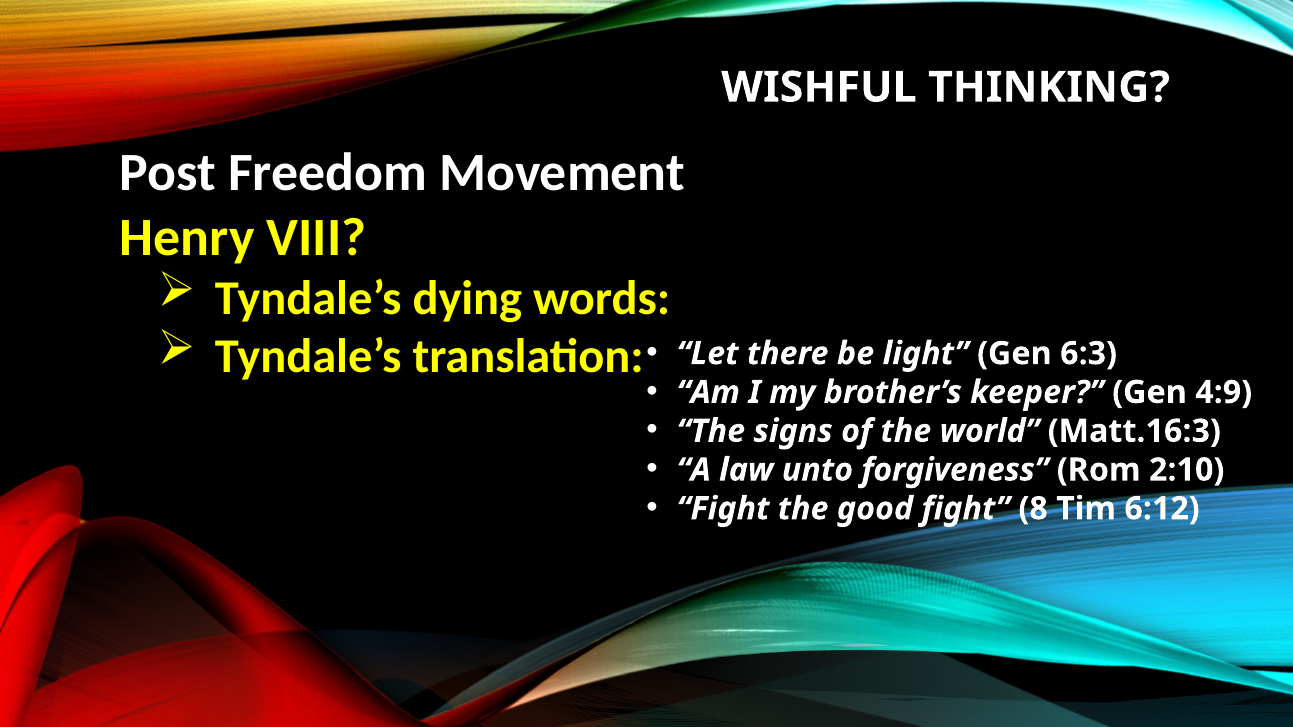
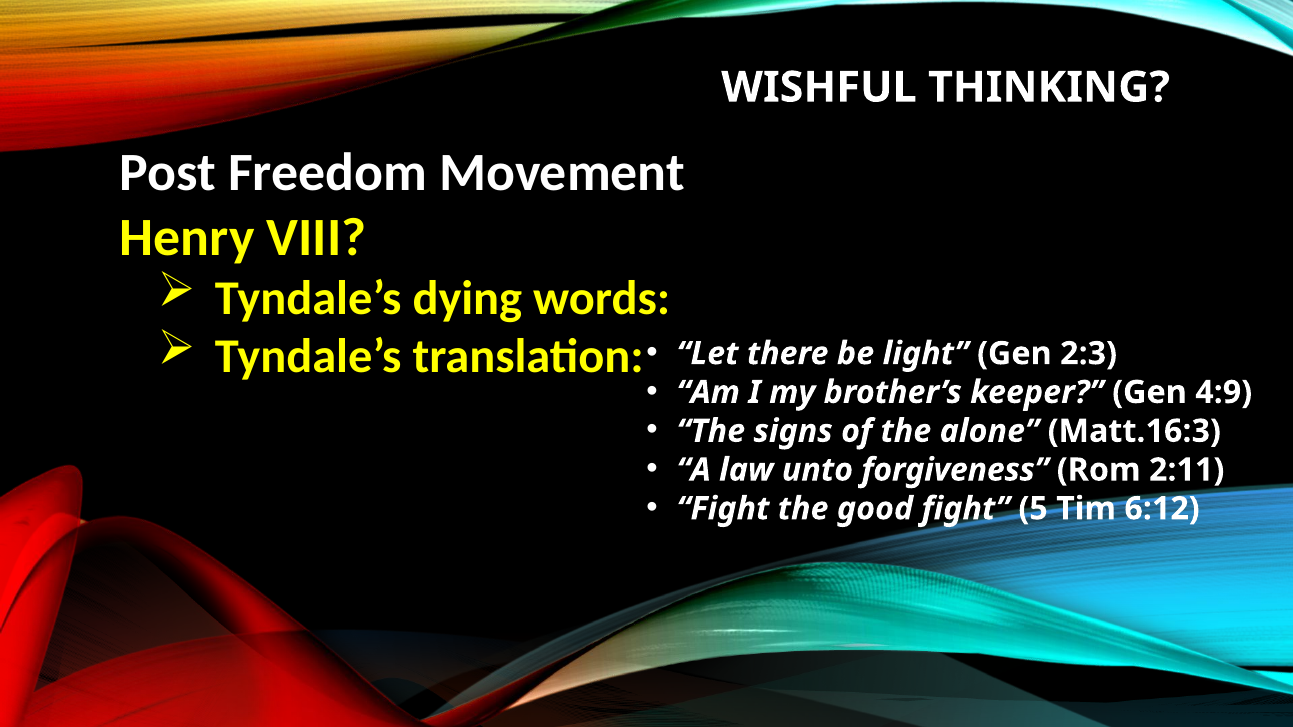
6:3: 6:3 -> 2:3 (1089, 354)
world: world -> alone (989, 431)
2:10: 2:10 -> 2:11 (1187, 470)
8: 8 -> 5 (1033, 509)
